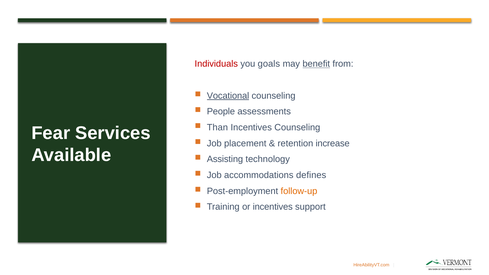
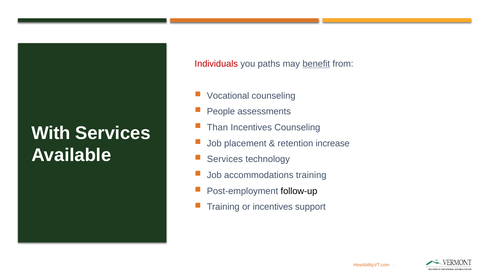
goals: goals -> paths (269, 64)
Vocational underline: present -> none (228, 96)
Fear: Fear -> With (51, 133)
Assisting: Assisting -> Services (225, 159)
accommodations defines: defines -> training (311, 175)
follow-up colour: orange -> black (299, 191)
